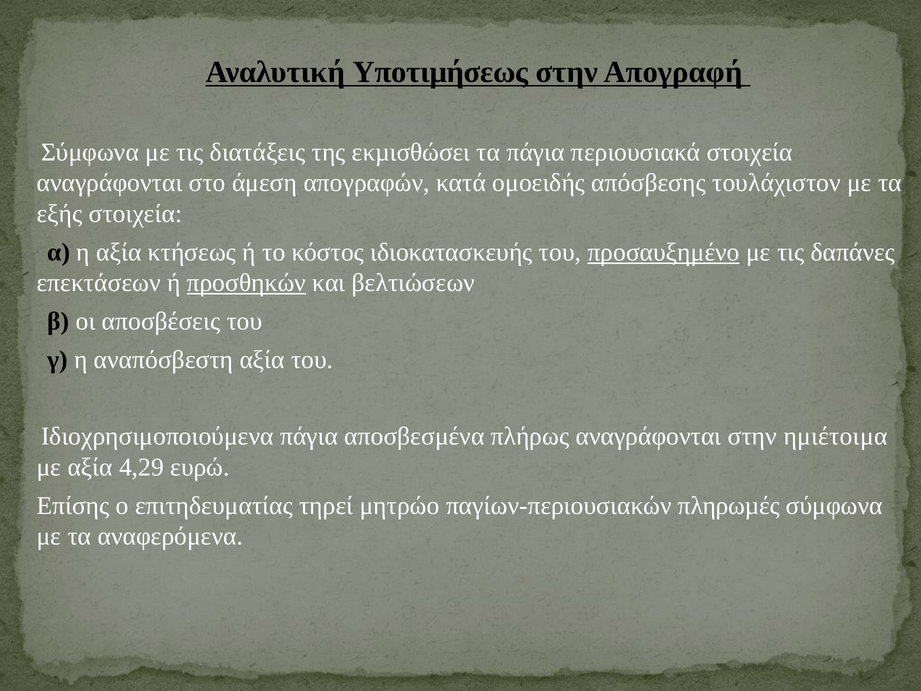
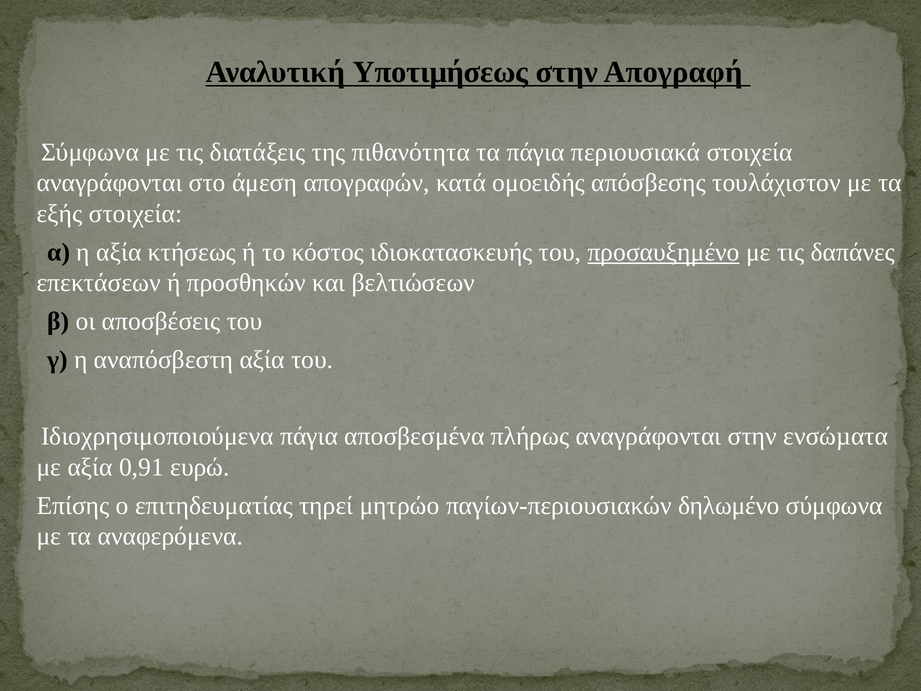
εκµισθώσει: εκµισθώσει -> πιθανότητα (411, 152)
προσθηκών underline: present -> none (246, 283)
ημιέτοιμα: ημιέτοιμα -> ενσώµατα (836, 436)
4,29: 4,29 -> 0,91 (142, 467)
πληρωµές: πληρωµές -> δηλωμένο (729, 505)
